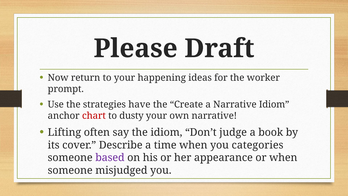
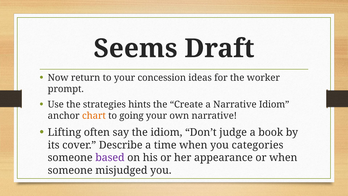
Please: Please -> Seems (136, 48)
happening: happening -> concession (162, 78)
have: have -> hints (140, 104)
chart colour: red -> orange (94, 116)
dusty: dusty -> going (131, 116)
